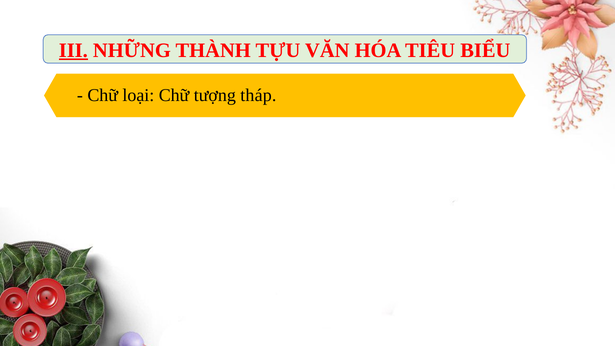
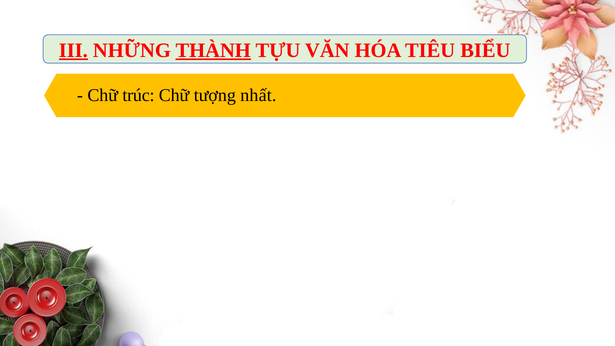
THÀNH underline: none -> present (213, 50)
loại: loại -> trúc (138, 95)
tháp: tháp -> nhất (258, 95)
